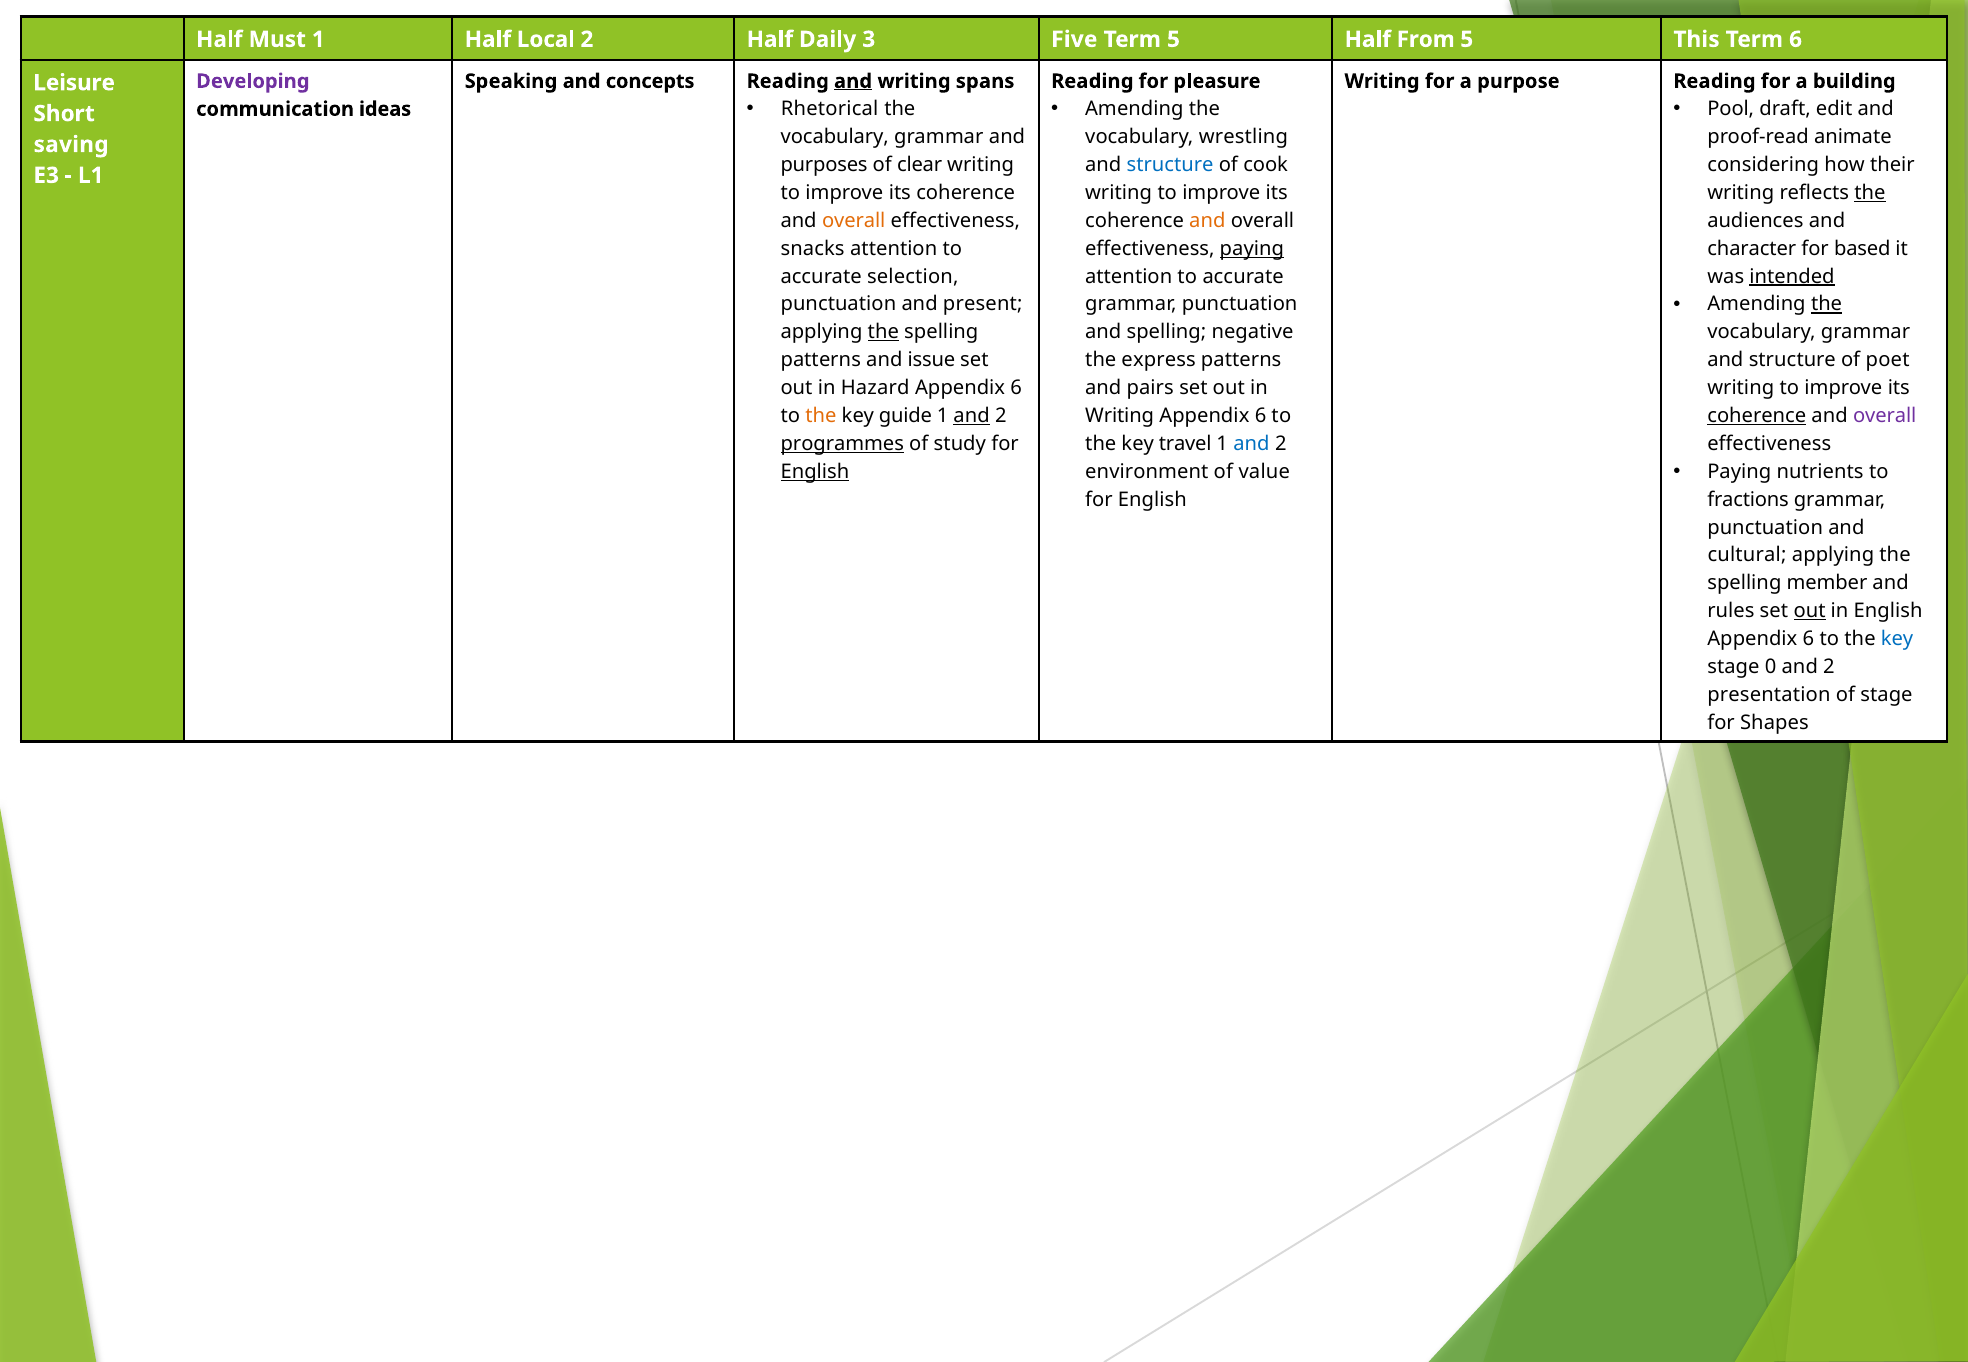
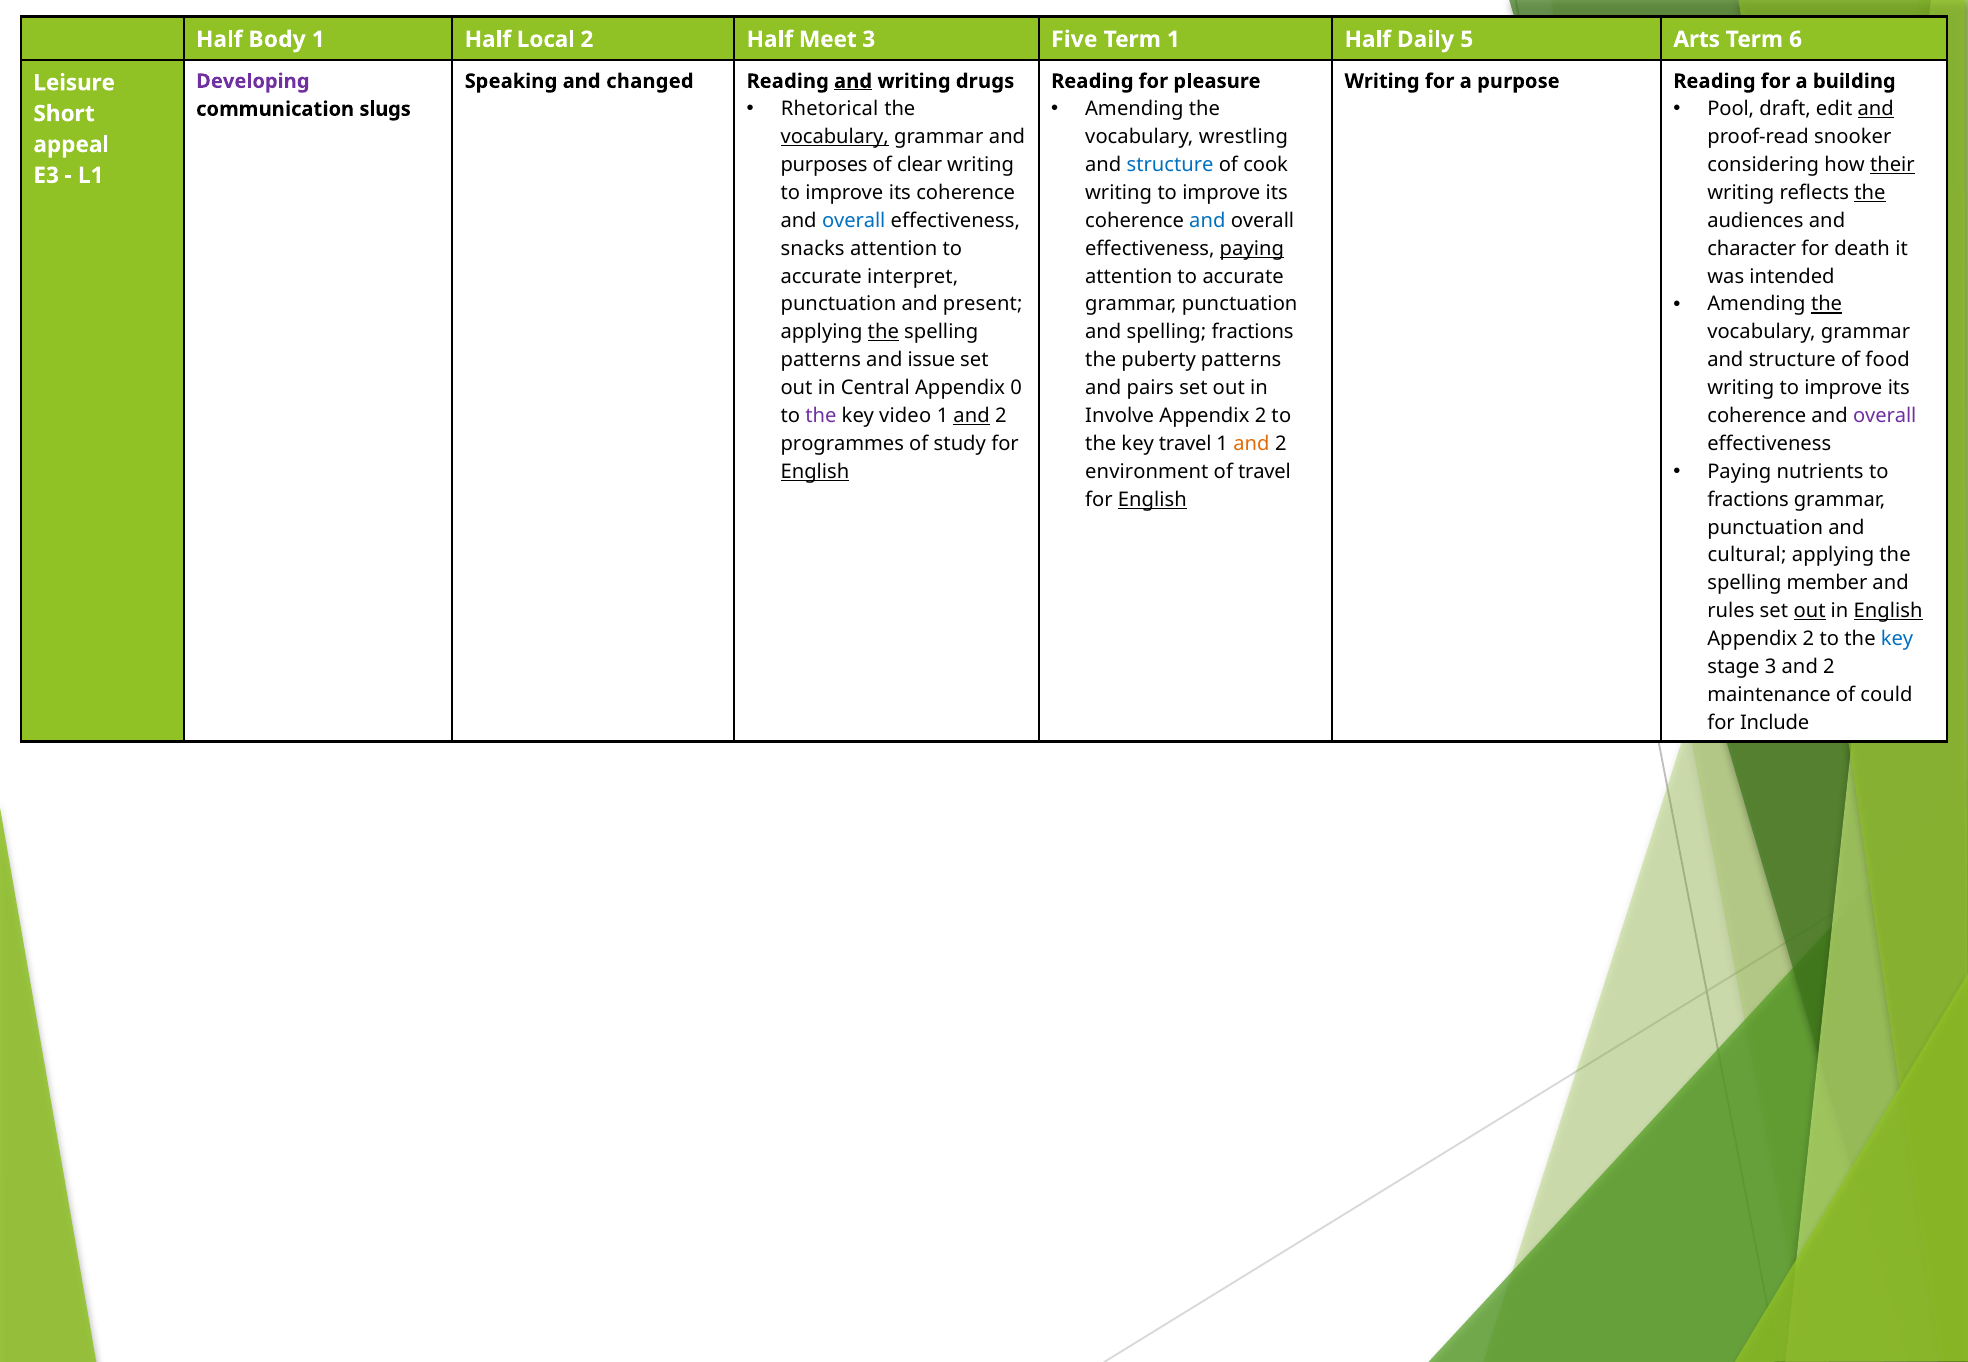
Must: Must -> Body (277, 39)
Daily: Daily -> Meet (828, 39)
Term 5: 5 -> 1 (1173, 39)
From: From -> Daily (1426, 39)
This: This -> Arts (1697, 39)
concepts: concepts -> changed (650, 81)
spans: spans -> drugs (985, 81)
and underline: none -> present (1876, 109)
ideas: ideas -> slugs (385, 109)
vocabulary underline: none -> present (835, 137)
animate: animate -> snooker (1853, 137)
saving: saving -> appeal (71, 145)
their underline: none -> present (1892, 165)
overall colour: orange -> blue (854, 221)
and colour: orange -> blue (1207, 221)
based: based -> death (1862, 249)
selection: selection -> interpret (913, 276)
intended underline: present -> none (1792, 276)
spelling negative: negative -> fractions (1253, 332)
express: express -> puberty (1159, 360)
poet: poet -> food (1888, 360)
Hazard: Hazard -> Central (875, 388)
6: 6 -> 0 (1016, 388)
the colour: orange -> purple (821, 416)
guide: guide -> video (905, 416)
Writing: Writing -> Involve (1120, 416)
6: 6 -> 2 (1261, 416)
coherence underline: present -> none (1757, 416)
programmes underline: present -> none (842, 444)
and colour: blue -> orange (1251, 444)
of value: value -> travel (1264, 472)
English underline: none -> present (1152, 500)
English underline: none -> present (1888, 611)
6: 6 -> 2 (1808, 639)
stage 0: 0 -> 3 (1771, 667)
presentation: presentation -> maintenance (1769, 695)
of stage: stage -> could (1886, 695)
Shapes: Shapes -> Include (1775, 723)
